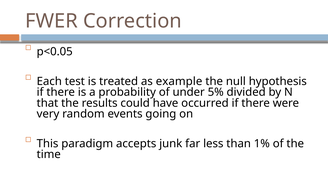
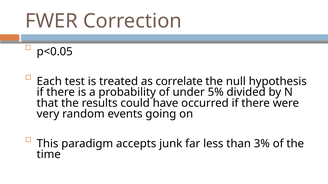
example: example -> correlate (179, 82)
1%: 1% -> 3% (262, 144)
